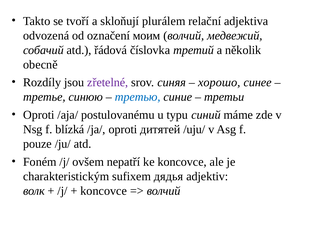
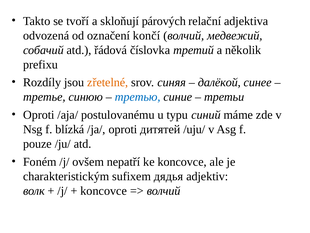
plurálem: plurálem -> párových (164, 21)
моим: моим -> končí (147, 35)
obecně: obecně -> prefixu (40, 64)
zřetelné colour: purple -> orange (108, 82)
хорошо: хорошо -> далёкой (219, 82)
